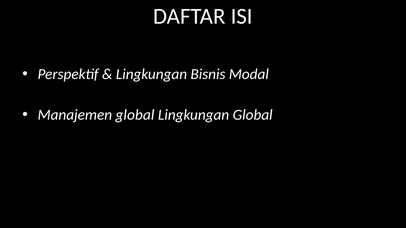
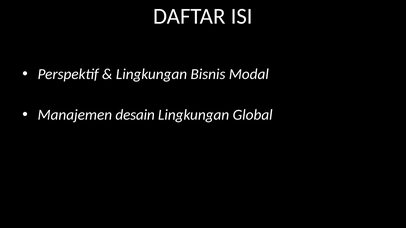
Manajemen global: global -> desain (135, 115)
